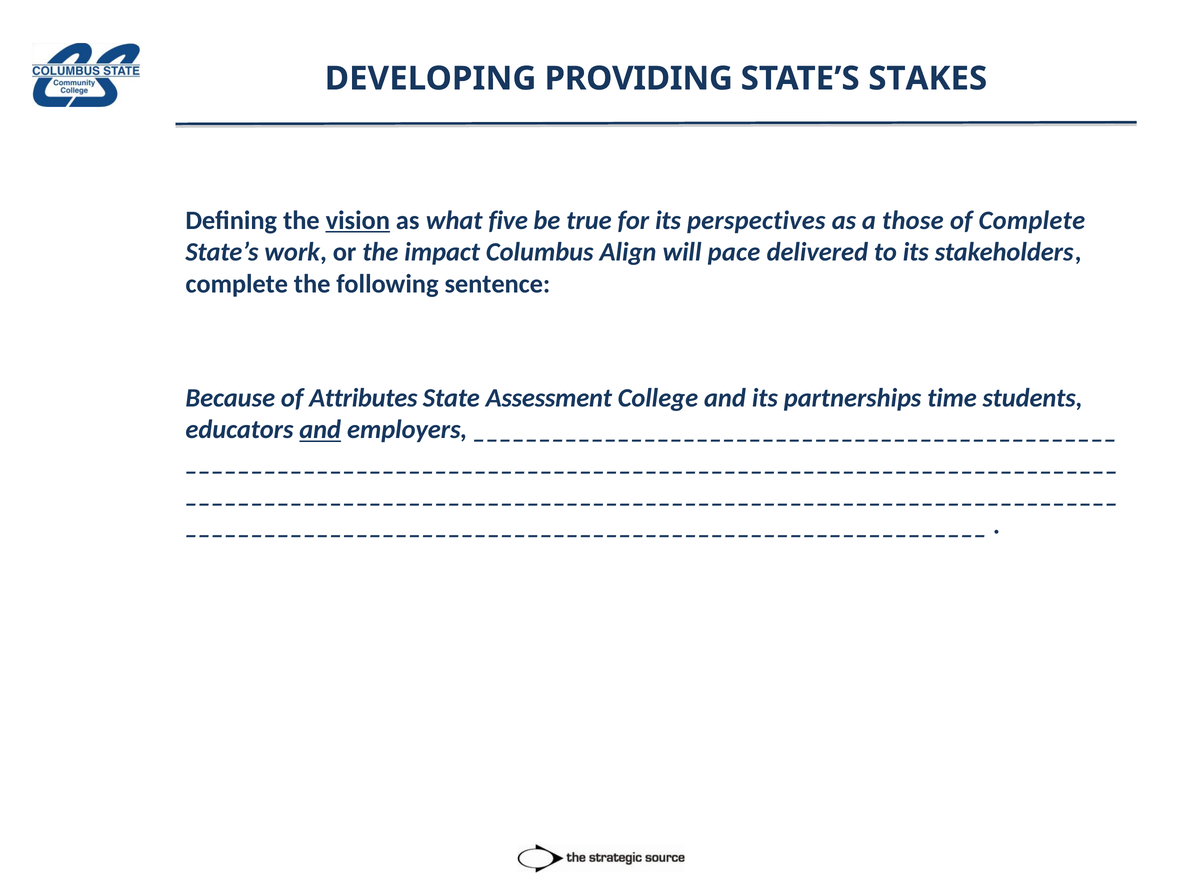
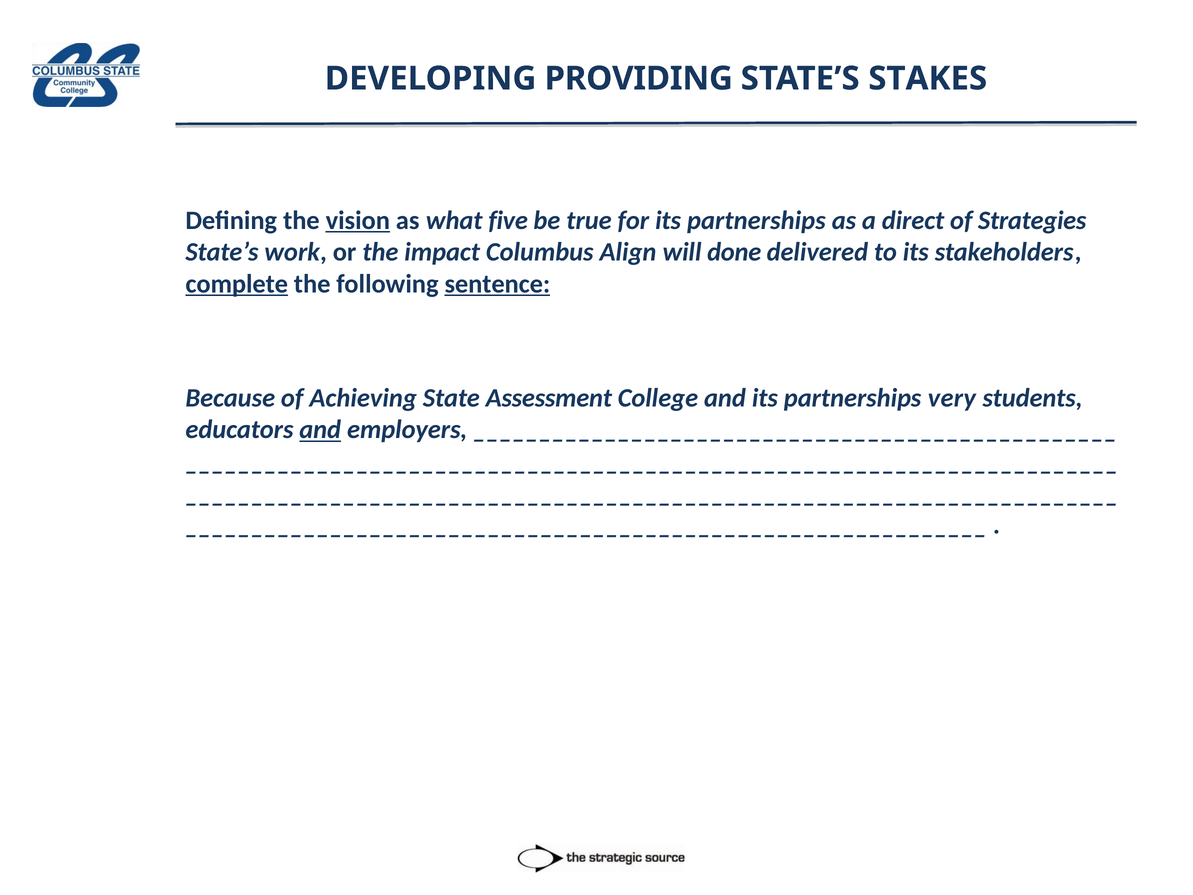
for its perspectives: perspectives -> partnerships (756, 220)
those: those -> direct (913, 220)
of Complete: Complete -> Strategies (1032, 220)
pace: pace -> done (734, 252)
complete underline: none -> present (237, 284)
sentence underline: none -> present (497, 284)
Attributes: Attributes -> Achieving (363, 398)
time: time -> very (952, 398)
